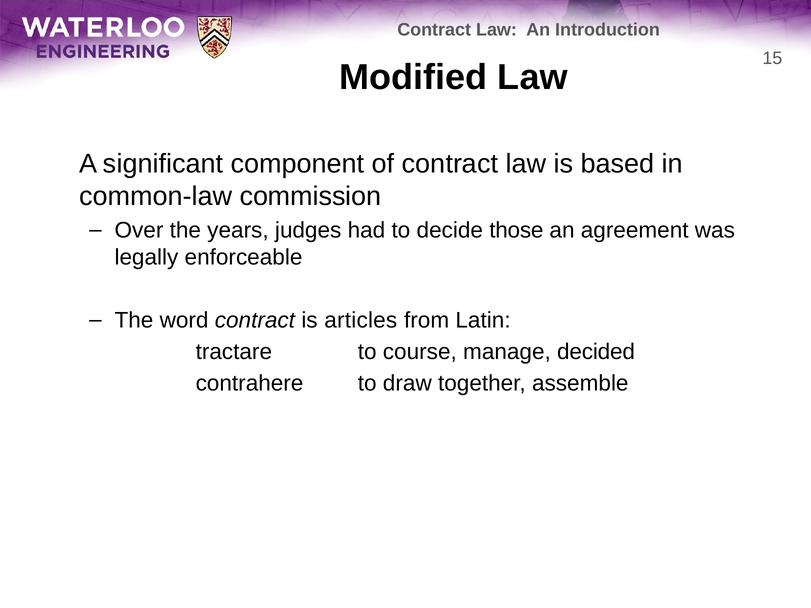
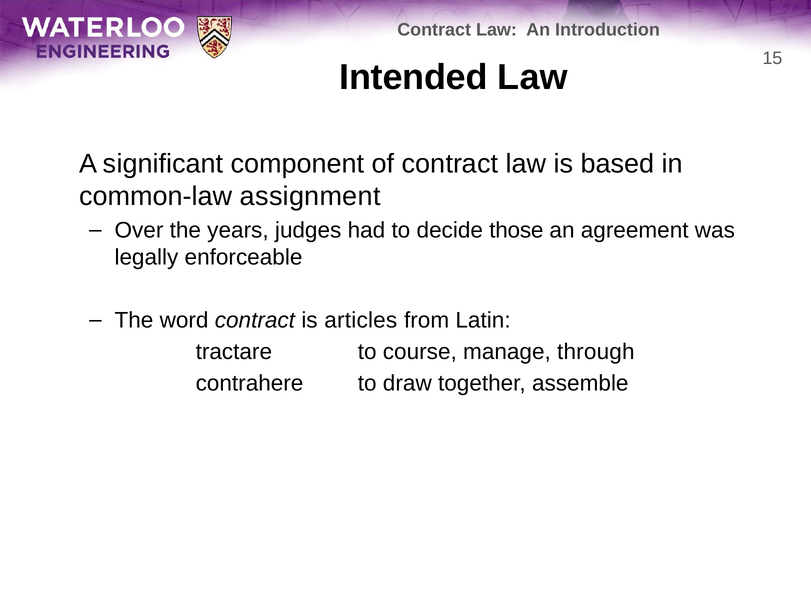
Modified: Modified -> Intended (414, 78)
commission: commission -> assignment (310, 197)
decided: decided -> through (596, 352)
